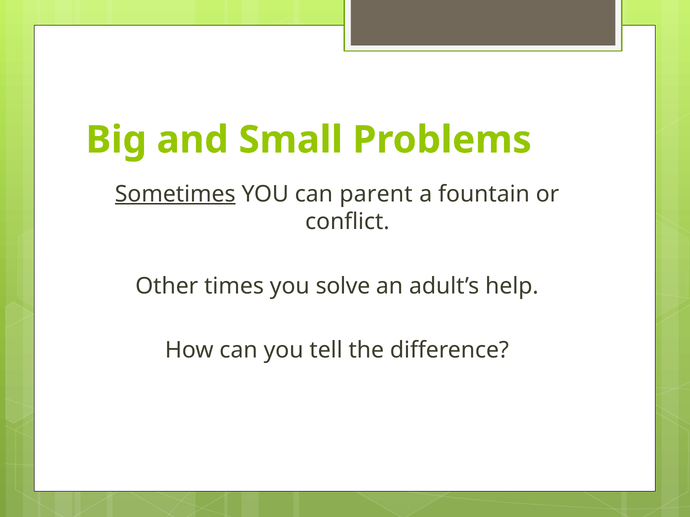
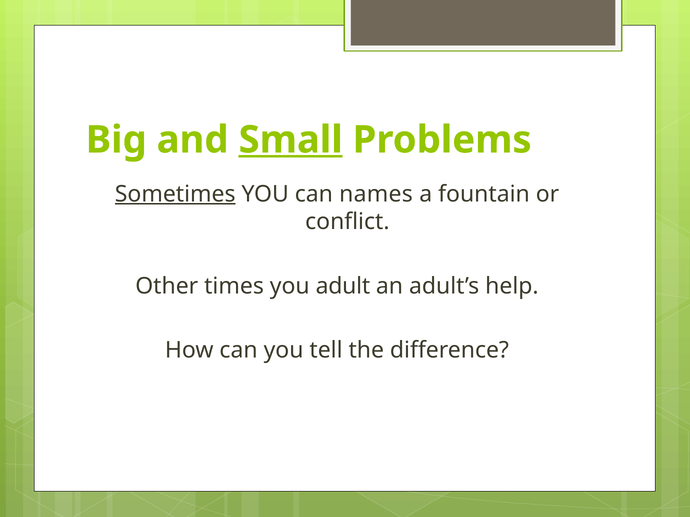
Small underline: none -> present (291, 140)
parent: parent -> names (376, 194)
solve: solve -> adult (343, 286)
